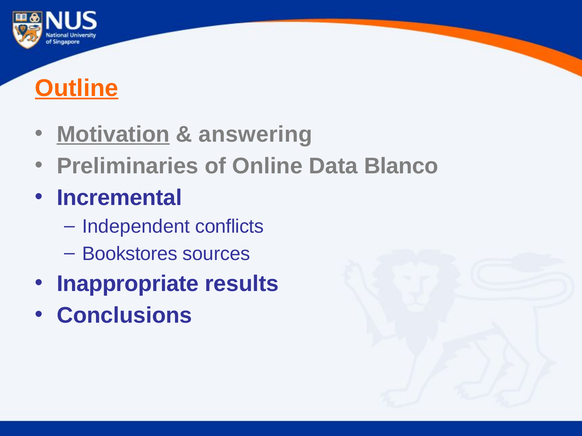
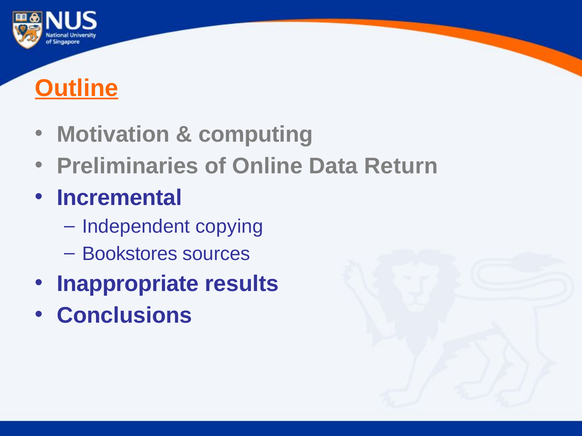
Motivation underline: present -> none (113, 134)
answering: answering -> computing (256, 134)
Blanco: Blanco -> Return (401, 166)
conflicts: conflicts -> copying (229, 227)
